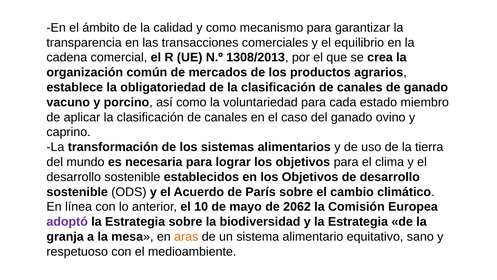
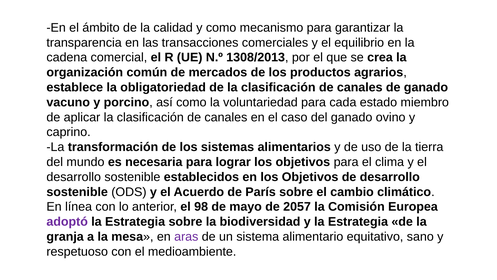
10: 10 -> 98 (201, 207)
2062: 2062 -> 2057 (297, 207)
aras colour: orange -> purple (186, 236)
